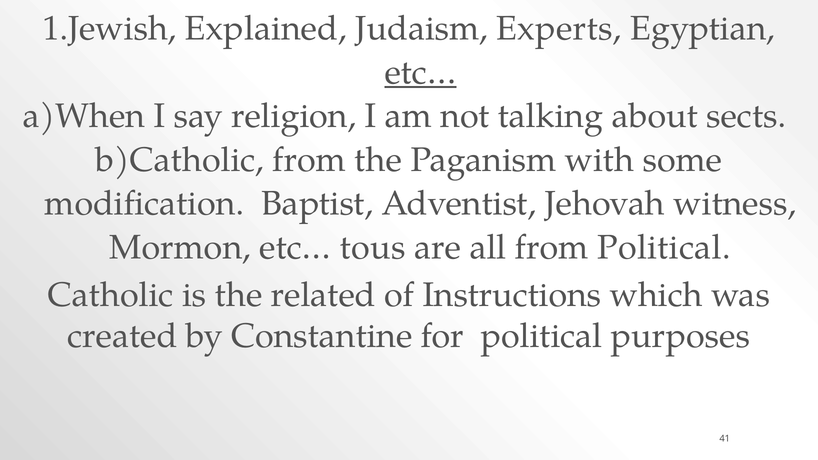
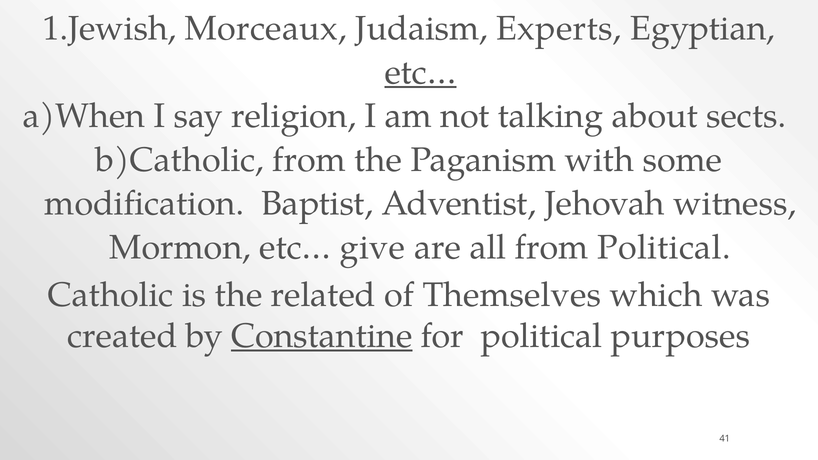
Explained: Explained -> Morceaux (266, 29)
tous: tous -> give (373, 247)
Instructions: Instructions -> Themselves (512, 295)
Constantine underline: none -> present (322, 336)
